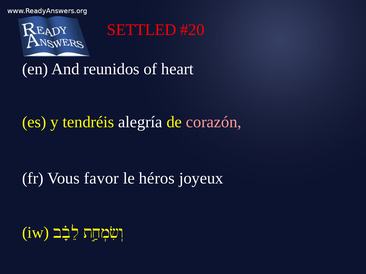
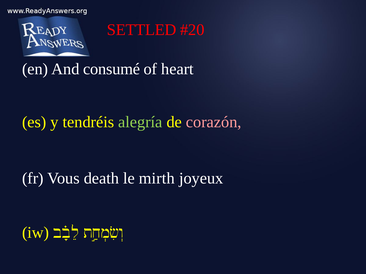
reunidos: reunidos -> consumé (112, 69)
alegría colour: white -> light green (140, 122)
favor: favor -> death (101, 179)
héros: héros -> mirth (157, 179)
